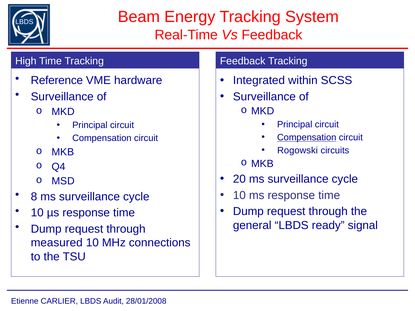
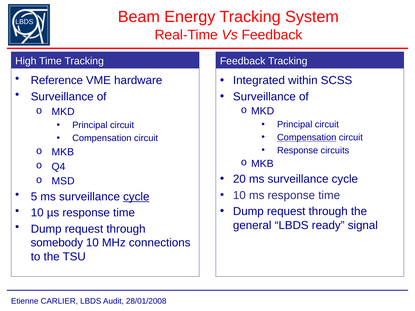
Rogowski: Rogowski -> Response (298, 151)
8: 8 -> 5 (34, 197)
cycle underline: none -> present (136, 197)
measured: measured -> somebody (57, 243)
